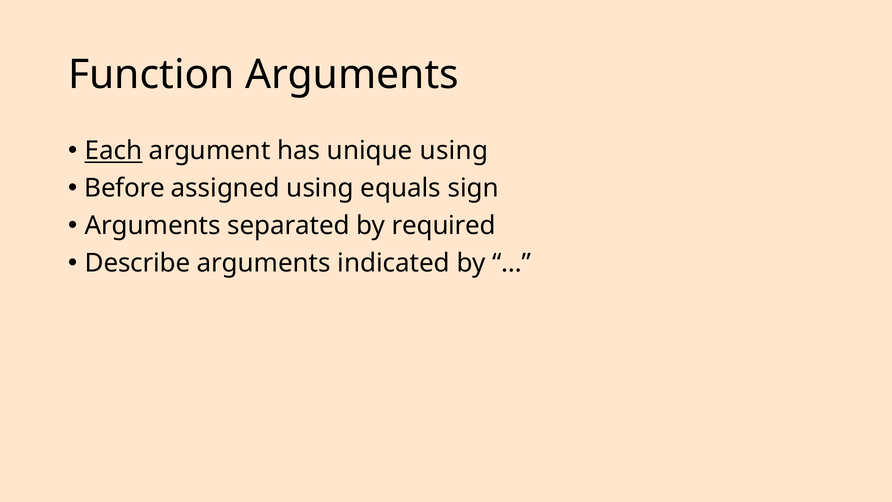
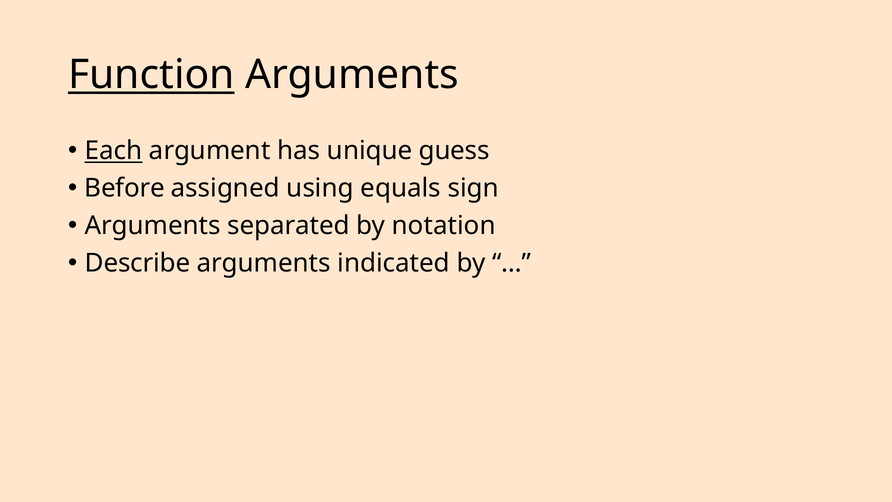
Function underline: none -> present (151, 75)
unique using: using -> guess (454, 151)
required: required -> notation (444, 226)
